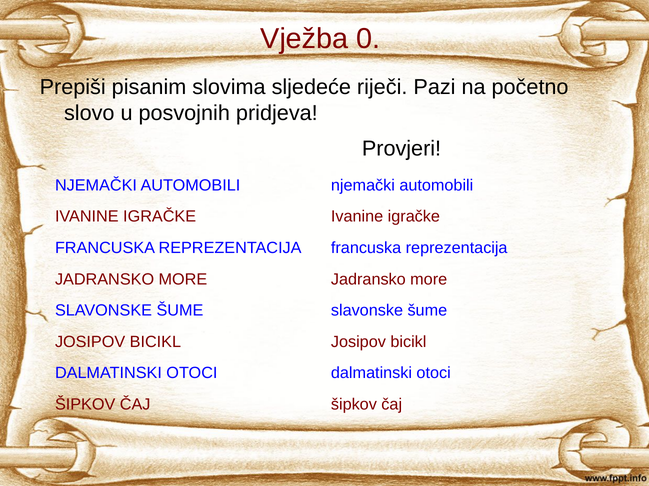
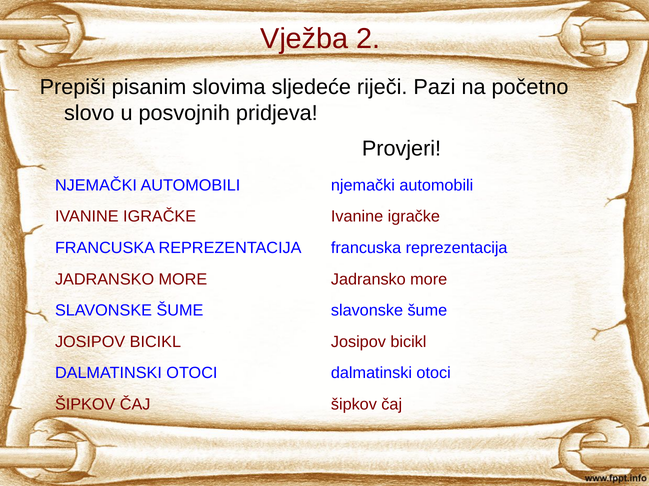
0: 0 -> 2 (368, 39)
